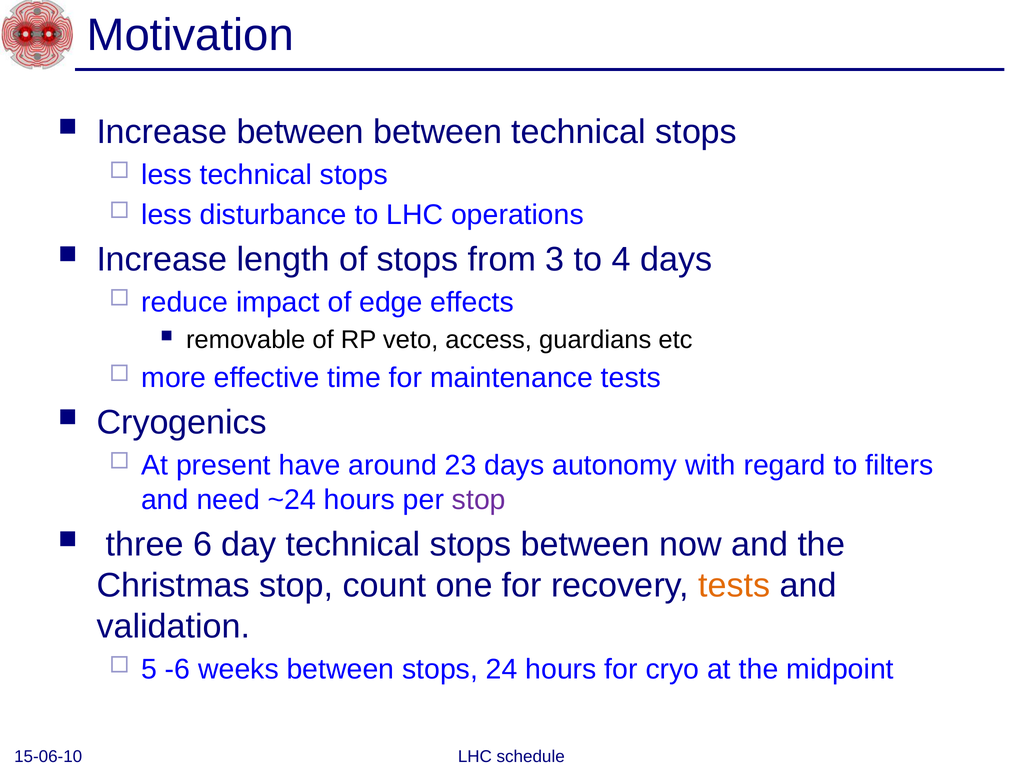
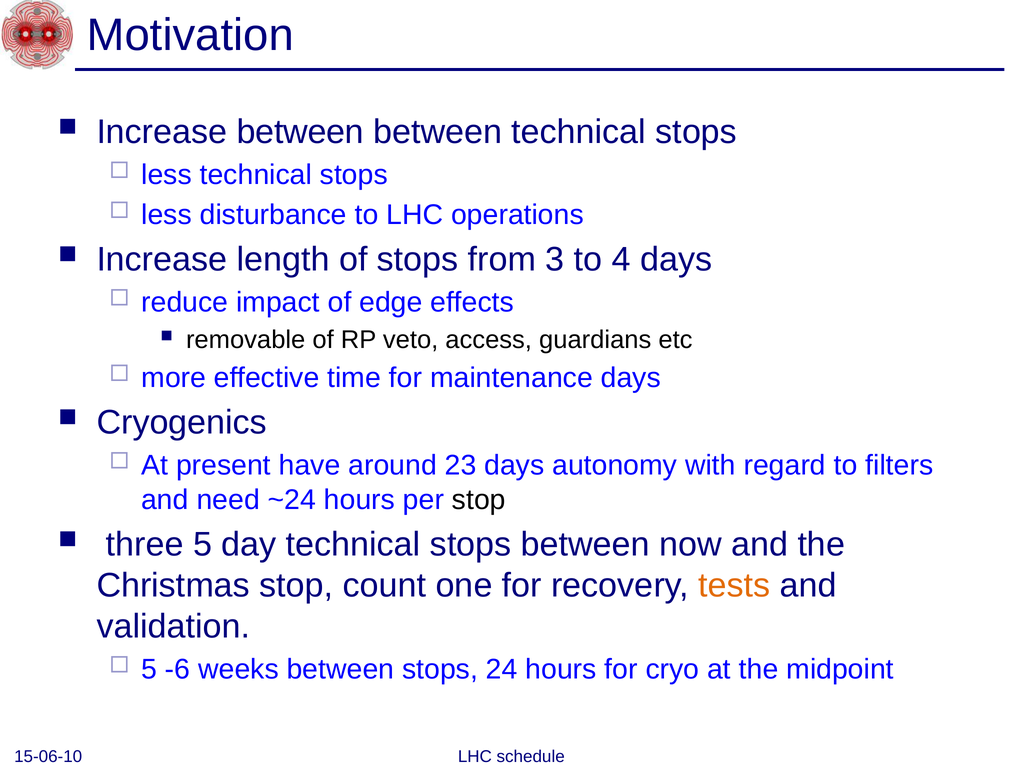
maintenance tests: tests -> days (631, 378)
stop colour: purple -> black (479, 499)
three 6: 6 -> 5 (203, 544)
